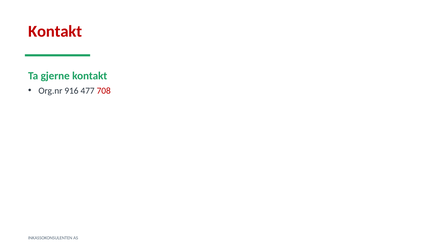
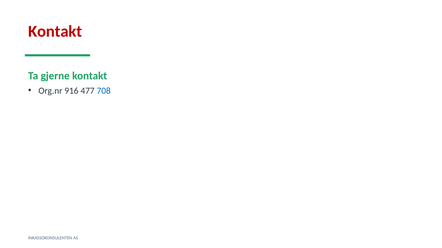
708 colour: red -> blue (104, 91)
